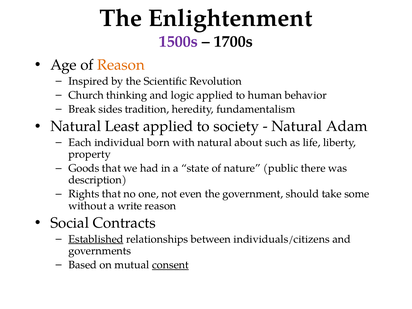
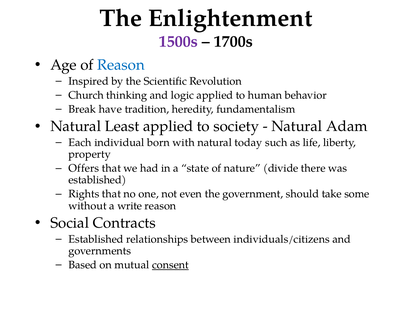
Reason colour: orange -> blue (121, 65)
sides: sides -> have (110, 109)
about: about -> today (248, 143)
Goods: Goods -> Offers (84, 168)
public: public -> divide (281, 168)
description: description -> established (98, 180)
Established underline: present -> none (96, 239)
